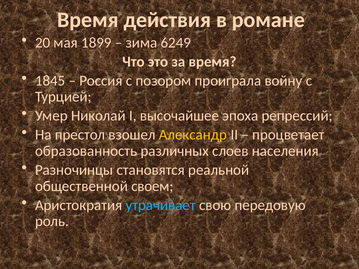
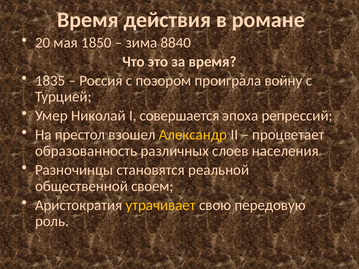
1899: 1899 -> 1850 (96, 43)
6249: 6249 -> 8840 (176, 43)
1845: 1845 -> 1835 (50, 81)
высочайшее: высочайшее -> совершается (180, 116)
утрачивает colour: light blue -> yellow (161, 205)
